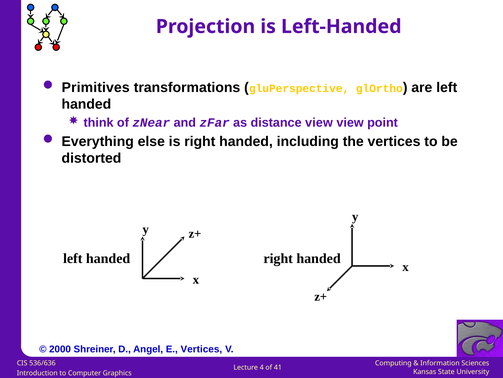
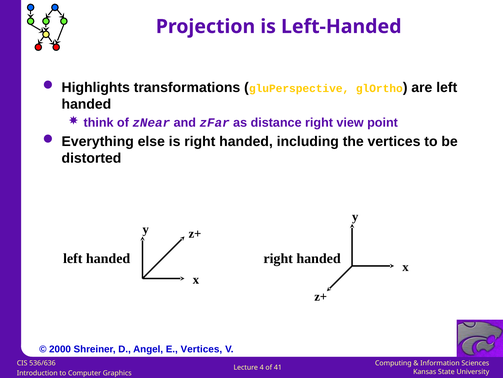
Primitives: Primitives -> Highlights (96, 87)
distance view: view -> right (319, 122)
